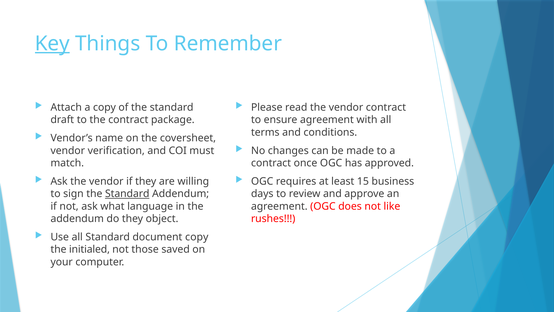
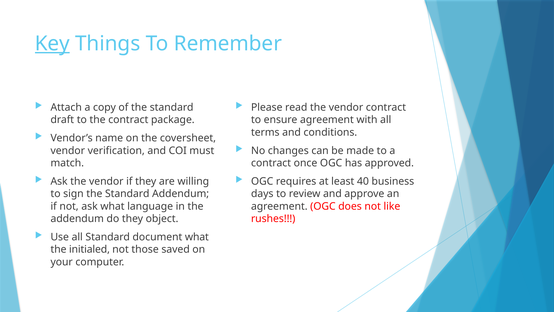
15: 15 -> 40 (363, 181)
Standard underline: present -> none (127, 194)
document copy: copy -> what (197, 237)
